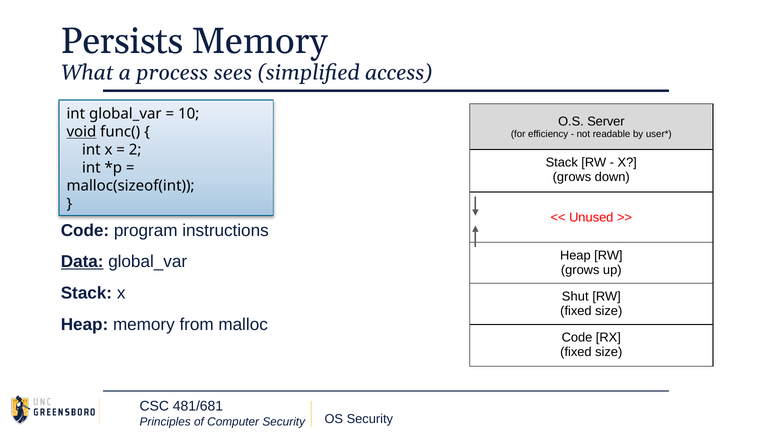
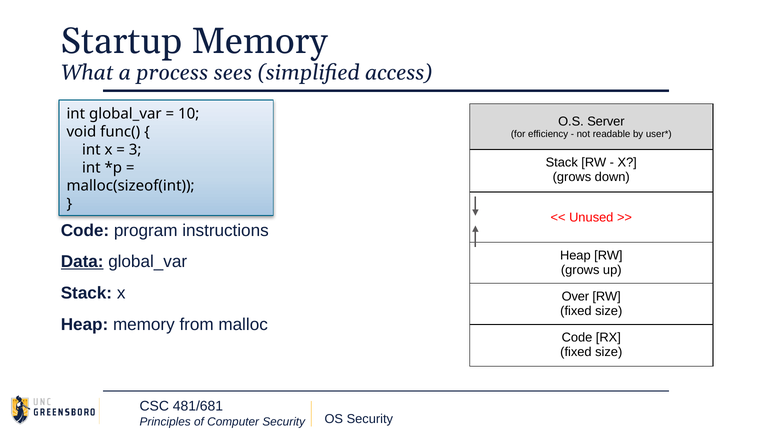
Persists: Persists -> Startup (122, 41)
void underline: present -> none (81, 132)
2: 2 -> 3 (135, 150)
Shut: Shut -> Over (575, 297)
